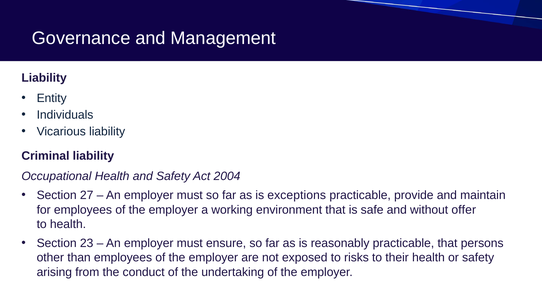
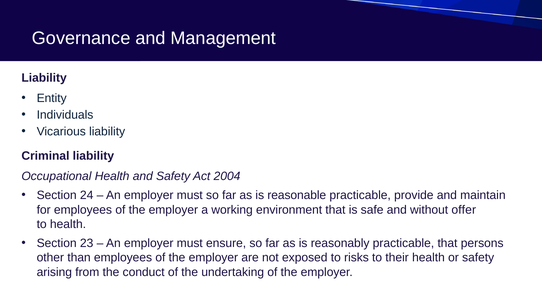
27: 27 -> 24 (87, 195)
exceptions: exceptions -> reasonable (297, 195)
